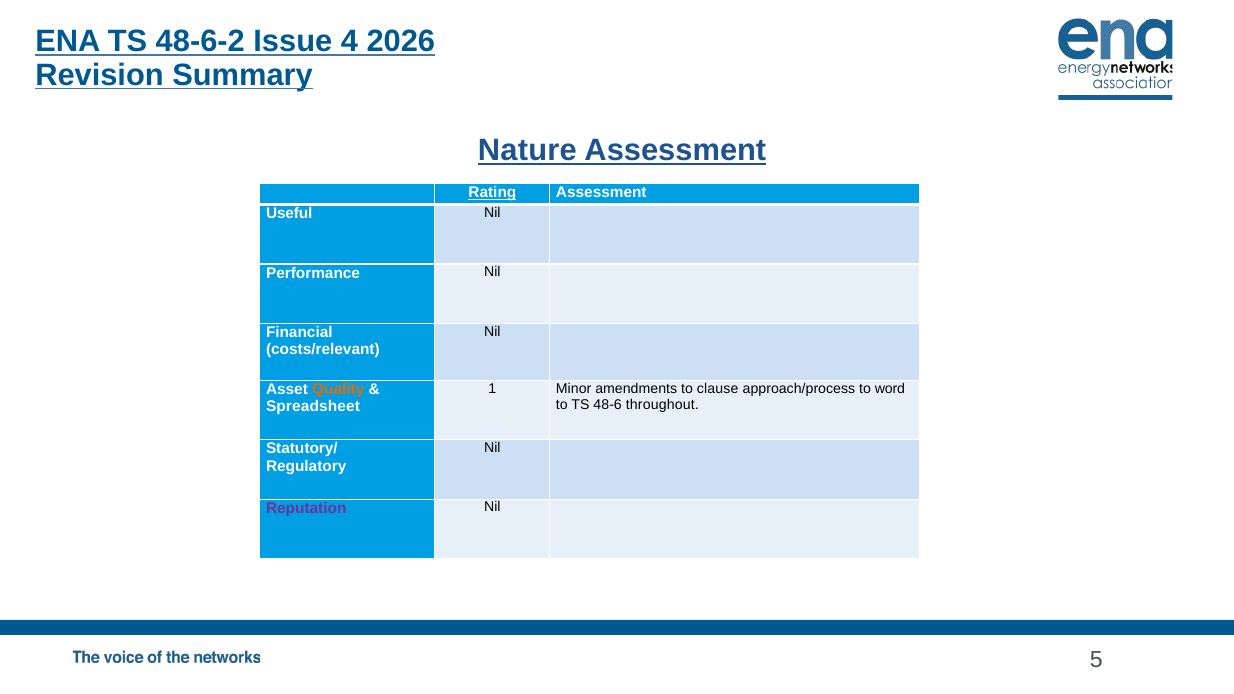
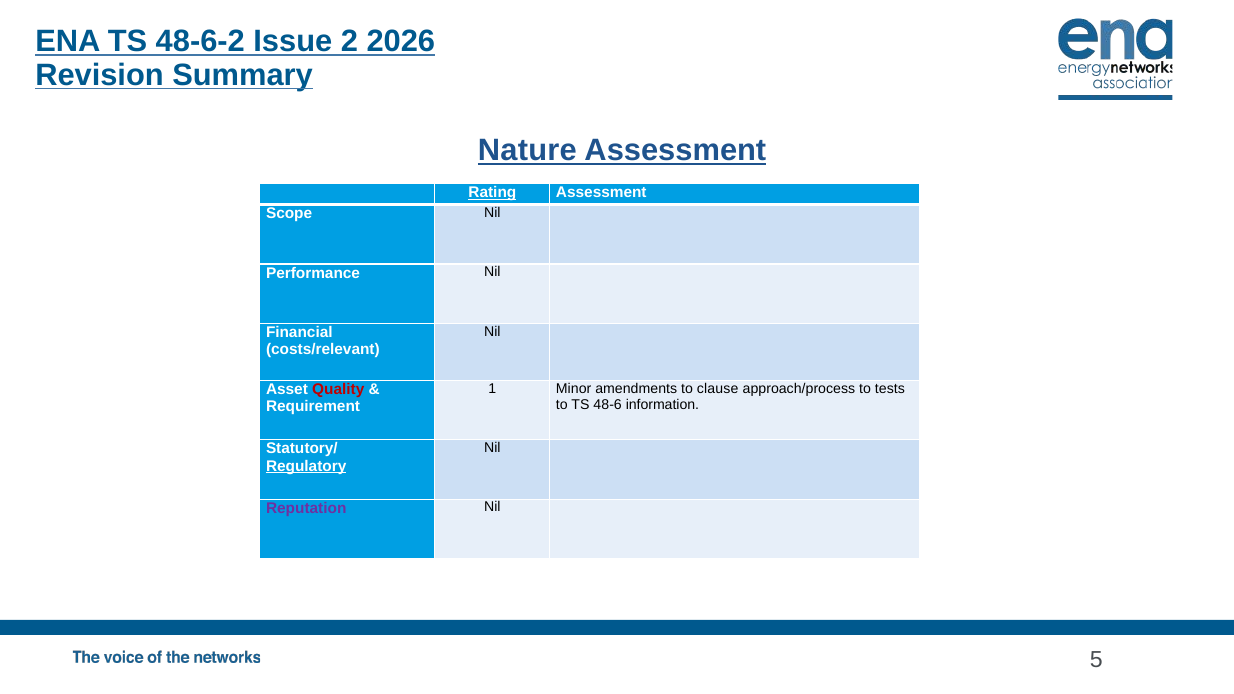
4: 4 -> 2 (349, 42)
Useful: Useful -> Scope (289, 214)
word: word -> tests (890, 389)
Quality colour: orange -> red (338, 389)
throughout: throughout -> information (662, 404)
Spreadsheet: Spreadsheet -> Requirement (313, 407)
Regulatory underline: none -> present (306, 466)
